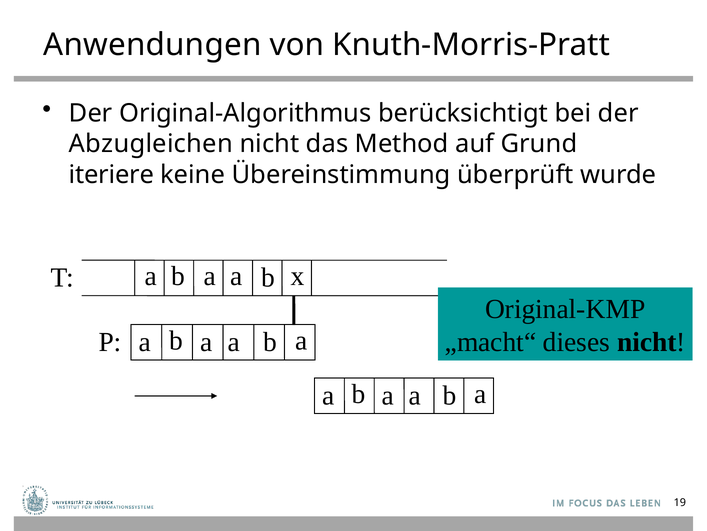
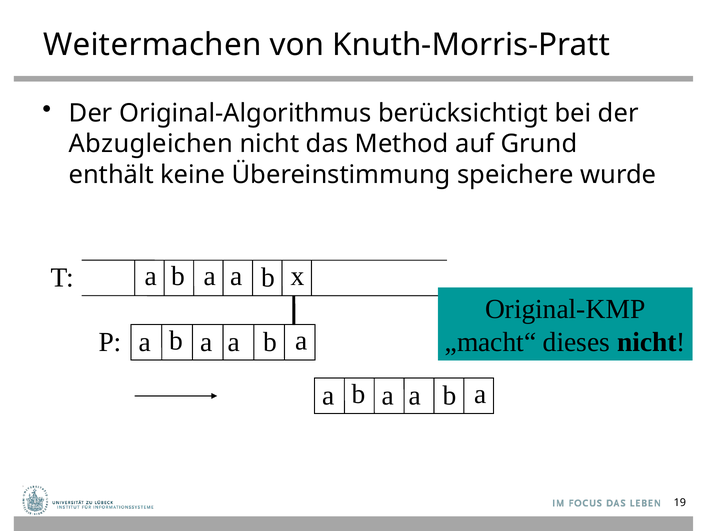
Anwendungen: Anwendungen -> Weitermachen (152, 45)
iteriere: iteriere -> enthält (111, 174)
überprüft: überprüft -> speichere (515, 174)
